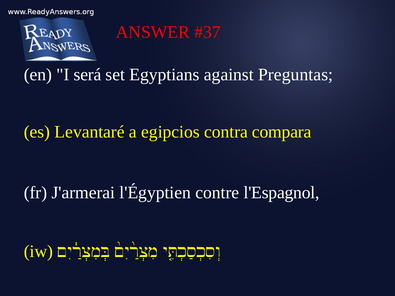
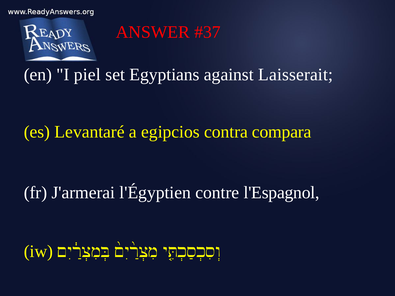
será: será -> piel (87, 75)
Preguntas: Preguntas -> Laisserait (296, 75)
